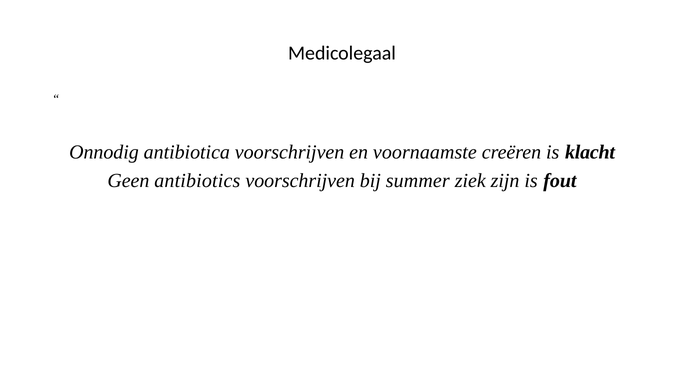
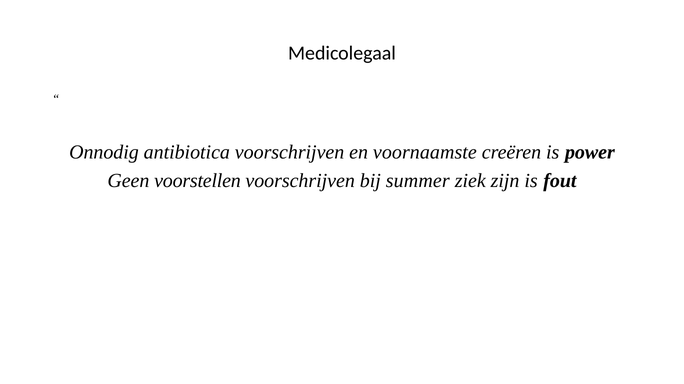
klacht: klacht -> power (590, 152)
antibiotics: antibiotics -> voorstellen (197, 181)
